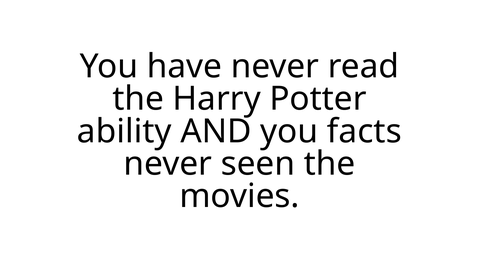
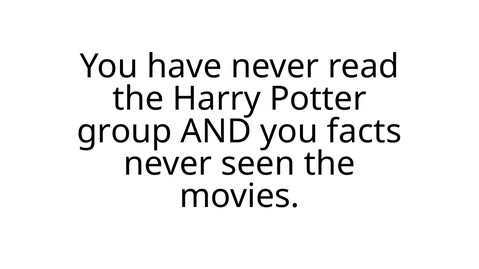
ability: ability -> group (124, 132)
